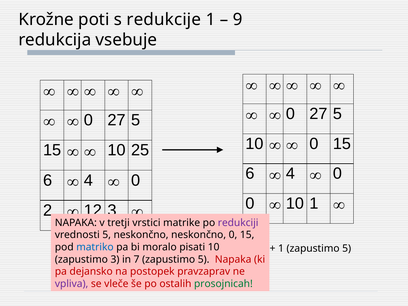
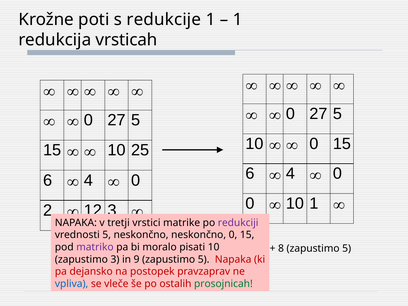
9: 9 -> 1 (238, 20)
vsebuje: vsebuje -> vrsticah (126, 40)
matriko colour: blue -> purple (95, 247)
1: 1 -> 8 (281, 249)
7: 7 -> 9 (137, 259)
vpliva colour: purple -> blue (72, 284)
